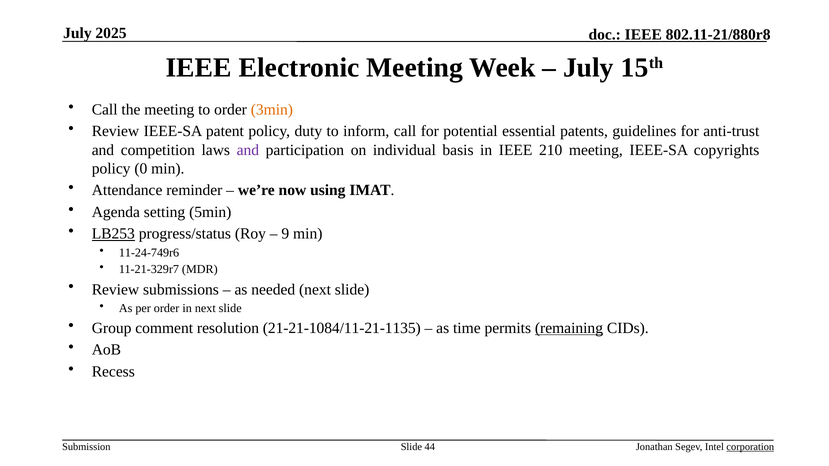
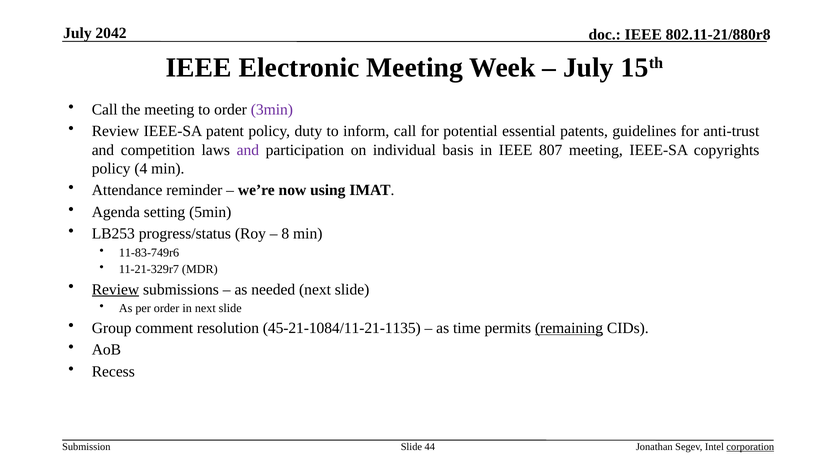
2025: 2025 -> 2042 (111, 33)
3min colour: orange -> purple (272, 110)
210: 210 -> 807 (551, 150)
0: 0 -> 4 (141, 169)
LB253 underline: present -> none (113, 234)
9: 9 -> 8 (285, 234)
11-24-749r6: 11-24-749r6 -> 11-83-749r6 (149, 253)
Review underline: none -> present (115, 290)
21-21-1084/11-21-1135: 21-21-1084/11-21-1135 -> 45-21-1084/11-21-1135 (342, 328)
